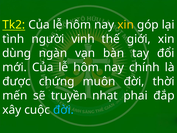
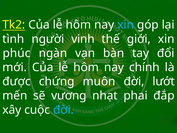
xin colour: yellow -> light blue (126, 25)
dùng: dùng -> phúc (17, 53)
thời: thời -> lướt (164, 81)
truyền: truyền -> vương (69, 96)
